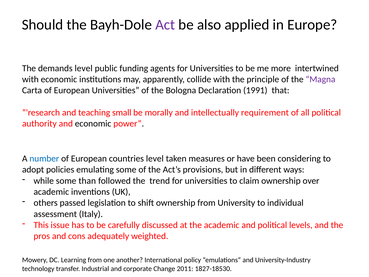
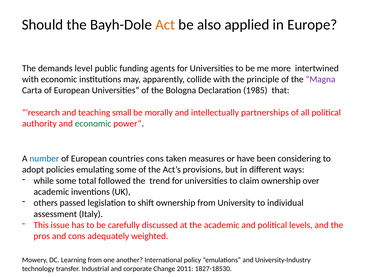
Act colour: purple -> orange (165, 25)
1991: 1991 -> 1985 (255, 90)
requirement: requirement -> partnerships (265, 112)
economic colour: black -> green (93, 124)
countries level: level -> cons (155, 158)
than: than -> total (87, 181)
